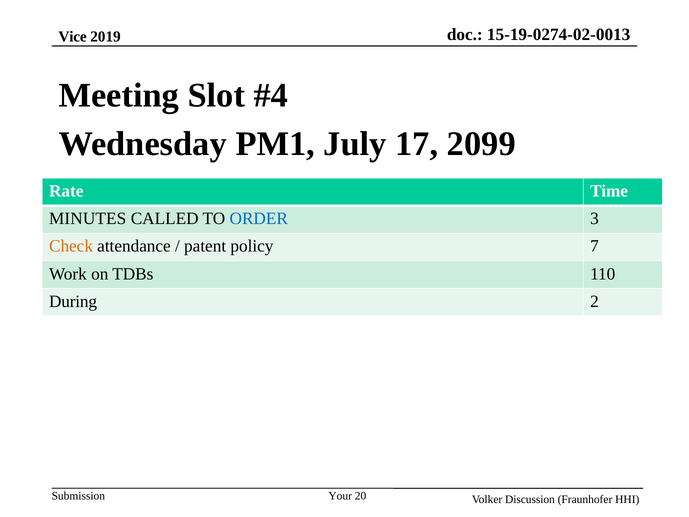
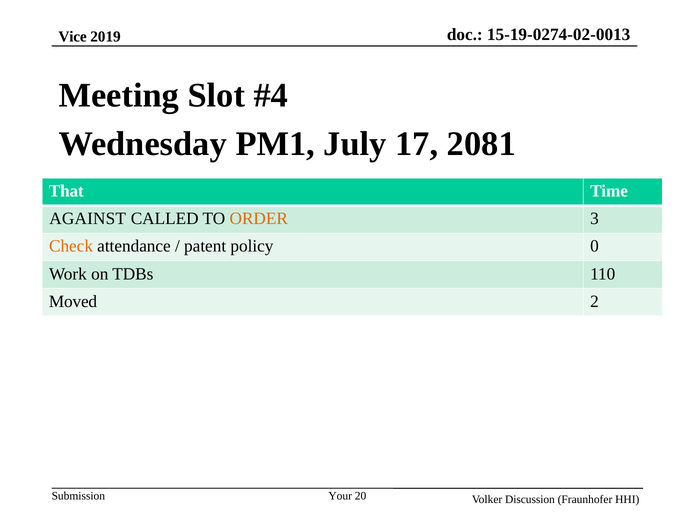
2099: 2099 -> 2081 (481, 144)
Rate: Rate -> That (66, 191)
MINUTES: MINUTES -> AGAINST (88, 219)
ORDER colour: blue -> orange (259, 219)
7: 7 -> 0 (594, 246)
During: During -> Moved (73, 301)
